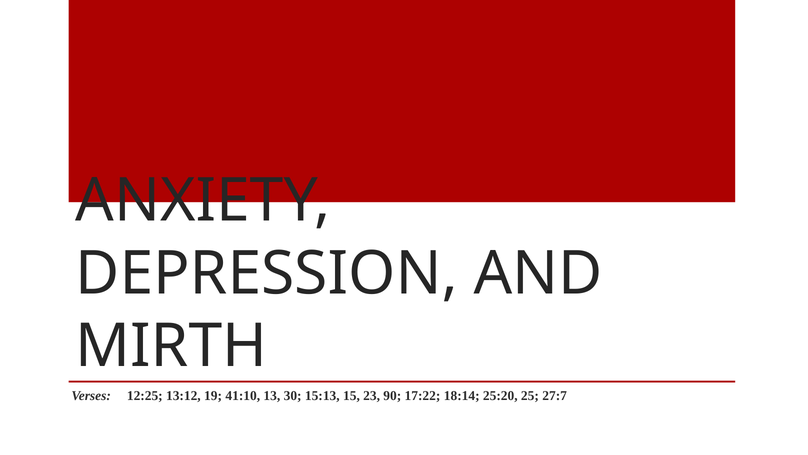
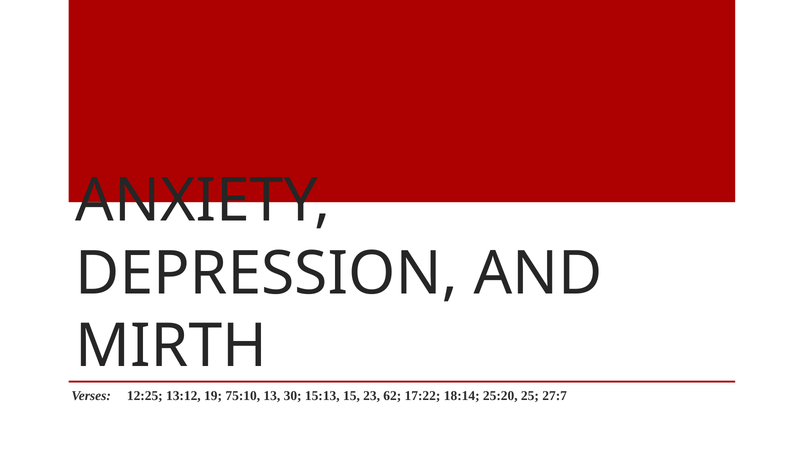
41:10: 41:10 -> 75:10 (243, 395)
90: 90 -> 62 (392, 395)
